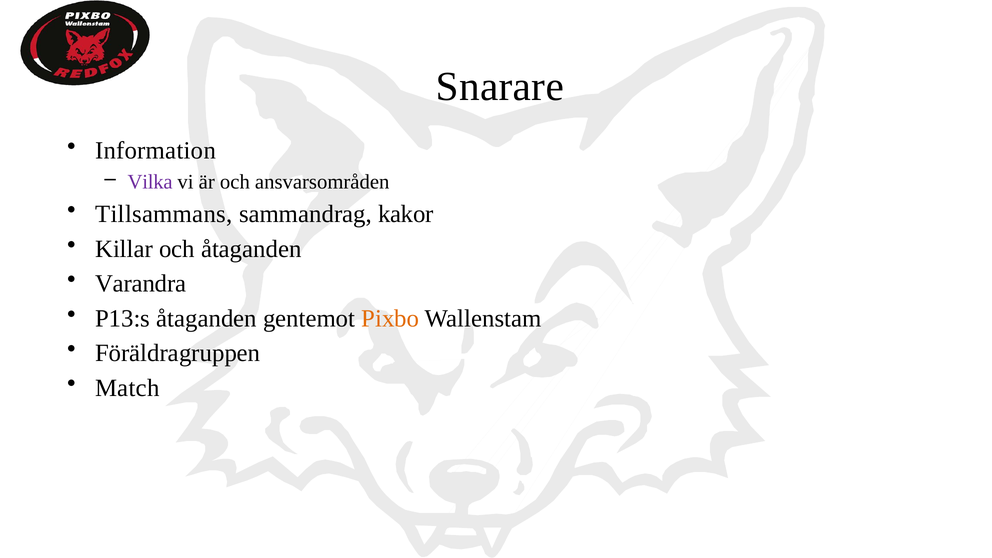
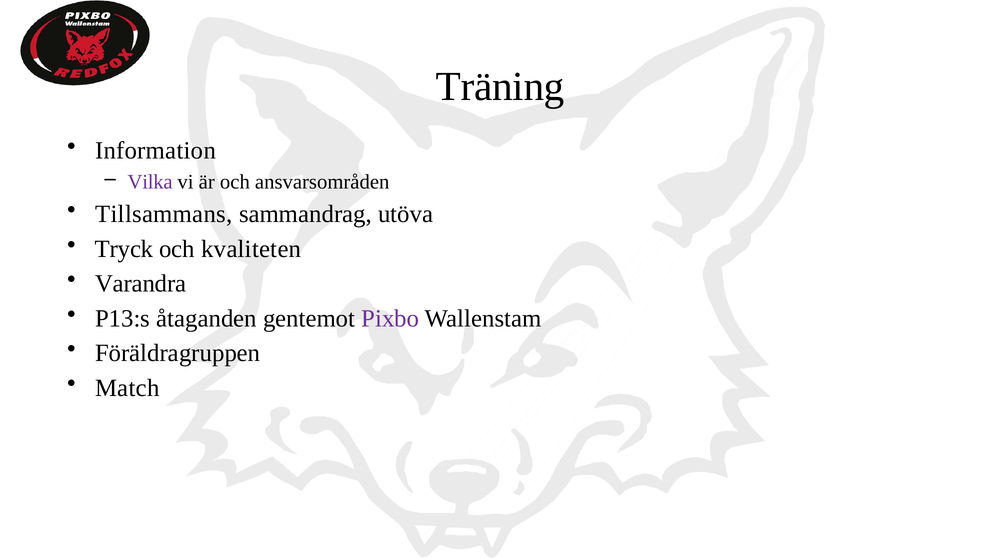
Snarare: Snarare -> Träning (500, 87)
kakor: kakor -> utöva (406, 214)
Killar: Killar -> Tryck (124, 249)
och åtaganden: åtaganden -> kvaliteten (251, 249)
Pixbo colour: orange -> purple (390, 318)
